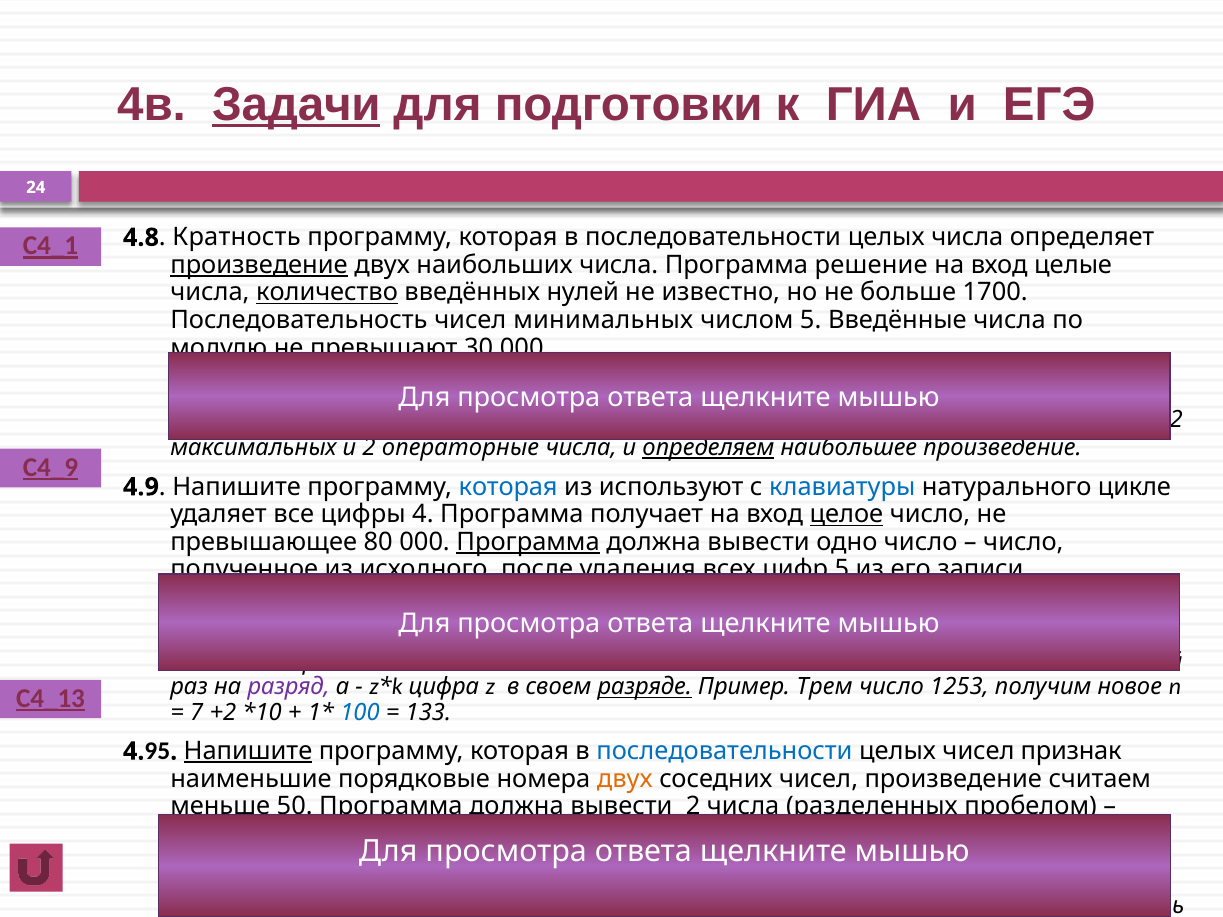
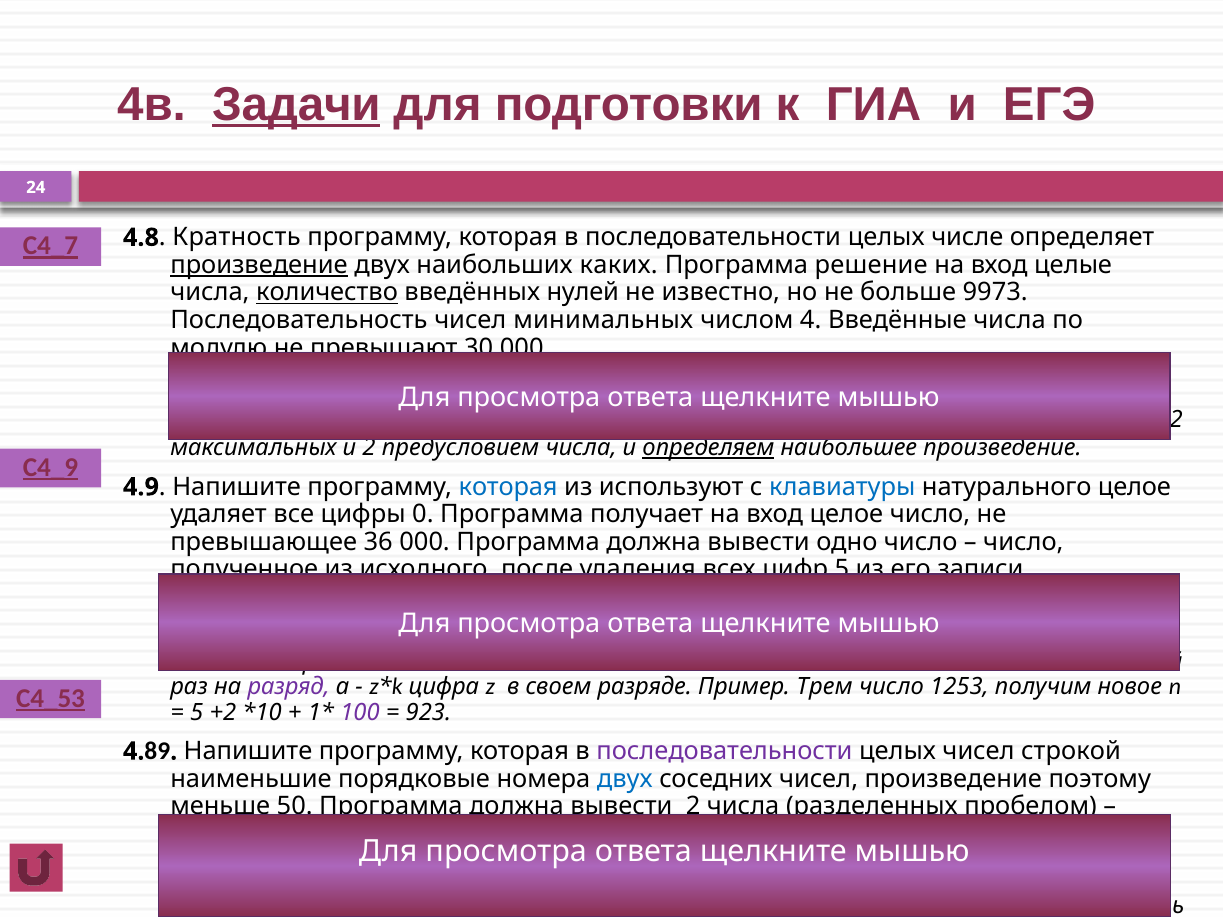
целых числа: числа -> числе (967, 238)
C4_1: C4_1 -> C4_7 (51, 246)
наибольших числа: числа -> каких (619, 265)
1700: 1700 -> 9973 (995, 293)
числом 5: 5 -> 4 (811, 320)
операторные: операторные -> предусловием (461, 448)
натурального цикле: цикле -> целое (1134, 487)
цифры 4: 4 -> 0 (423, 515)
целое underline: present -> none (846, 515)
80: 80 -> 36 (378, 542)
Программа underline: present -> none (528, 542)
разряде underline: present -> none (645, 687)
C4_13: C4_13 -> C4_53 (50, 698)
7: 7 -> 5 (197, 713)
100 colour: blue -> purple (360, 713)
133: 133 -> 923 (428, 713)
95: 95 -> 89 (157, 751)
Напишите underline: present -> none (248, 751)
последовательности colour: blue -> purple (724, 751)
признак: признак -> строкой (1071, 751)
двух colour: orange -> blue (625, 779)
произведение считаем: считаем -> поэтому (1100, 779)
